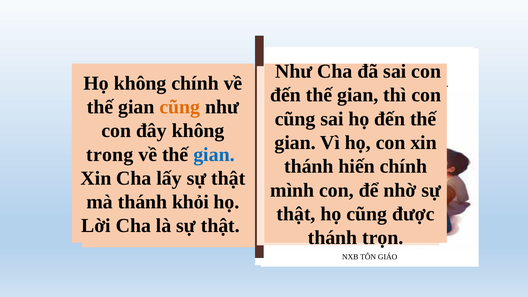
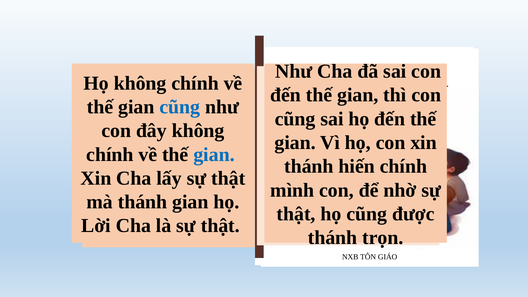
cũng colour: orange -> blue (180, 107)
trong: trong -> chính (110, 155)
thánh khỏi: khỏi -> gian (190, 202)
